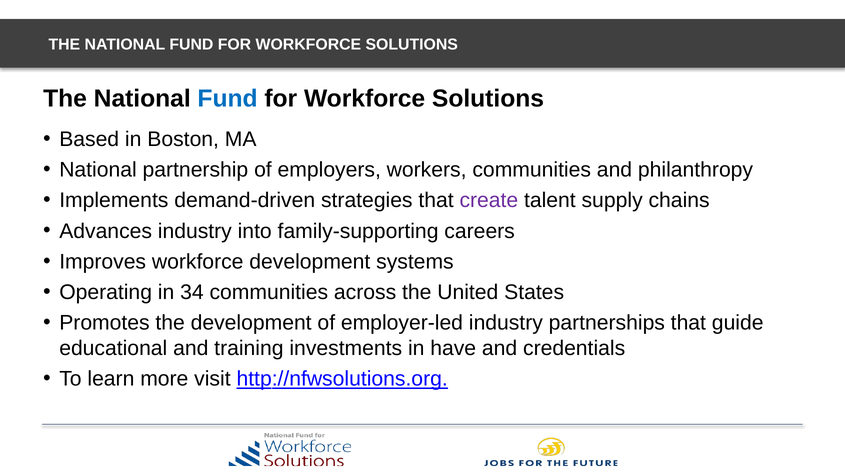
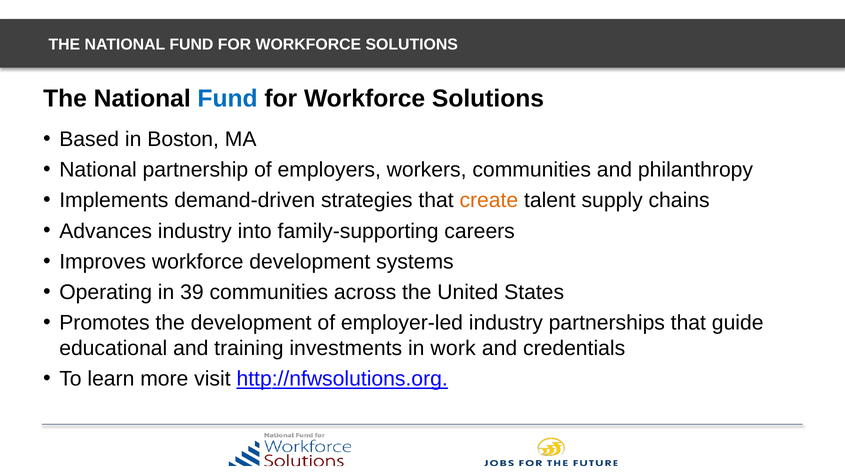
create colour: purple -> orange (489, 201)
34: 34 -> 39 (192, 293)
have: have -> work (453, 349)
